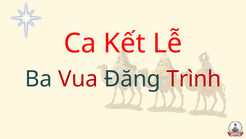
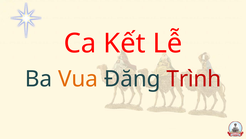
Vua colour: red -> orange (78, 79)
